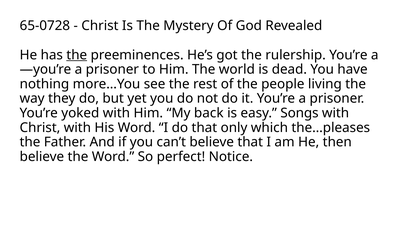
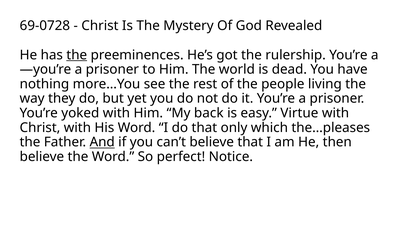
65-0728: 65-0728 -> 69-0728 (45, 26)
Songs: Songs -> Virtue (299, 113)
And underline: none -> present (102, 142)
